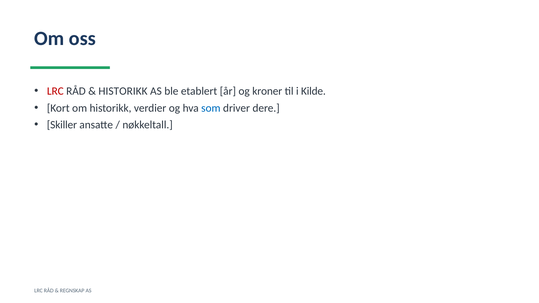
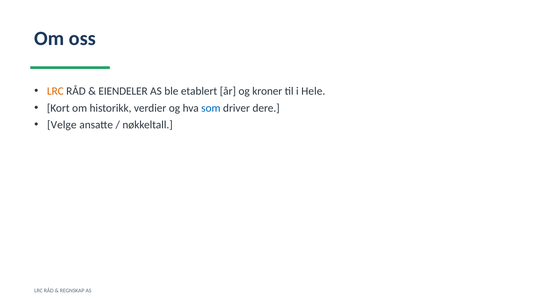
LRC colour: red -> orange (55, 91)
HISTORIKK: HISTORIKK -> EIENDELER (123, 91)
Kilde: Kilde -> Hele (313, 91)
Skiller: Skiller -> Velge (62, 125)
